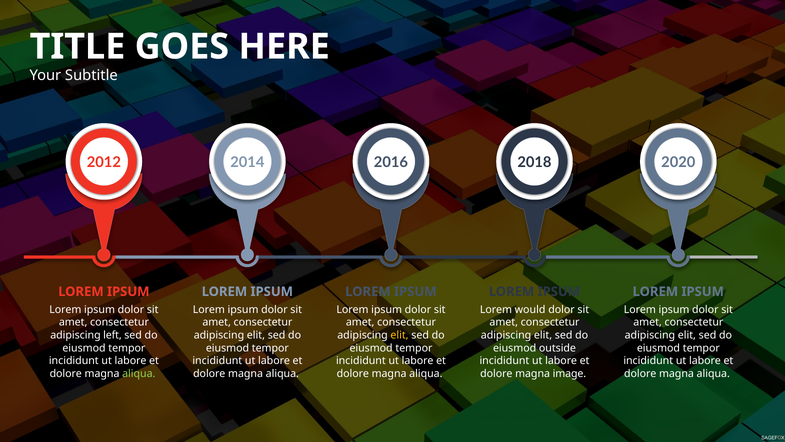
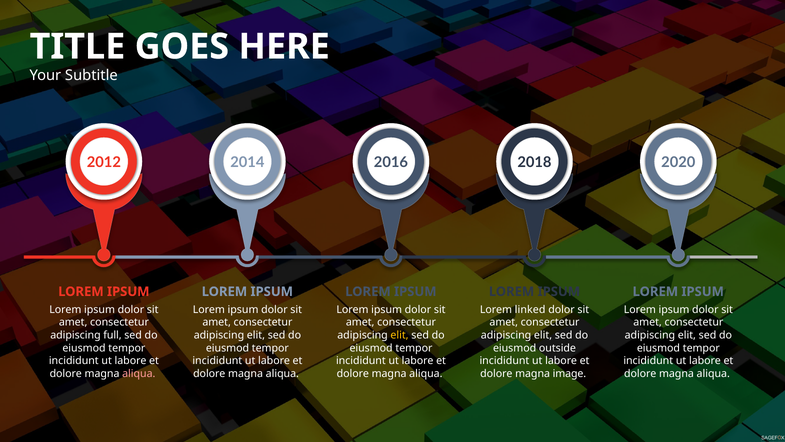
would: would -> linked (530, 309)
left: left -> full (112, 335)
aliqua colour: light green -> pink (139, 373)
